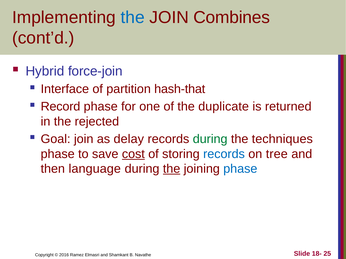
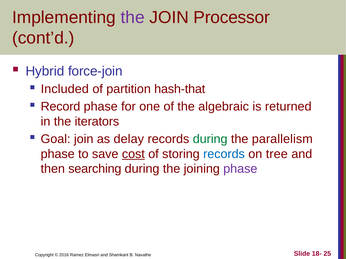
the colour: blue -> purple (133, 17)
Combines: Combines -> Processor (232, 17)
Interface: Interface -> Included (65, 89)
duplicate: duplicate -> algebraic (224, 107)
rejected: rejected -> iterators (97, 122)
techniques: techniques -> parallelism (282, 139)
language: language -> searching (95, 169)
the underline: present -> none (172, 169)
phase colour: blue -> purple (240, 169)
